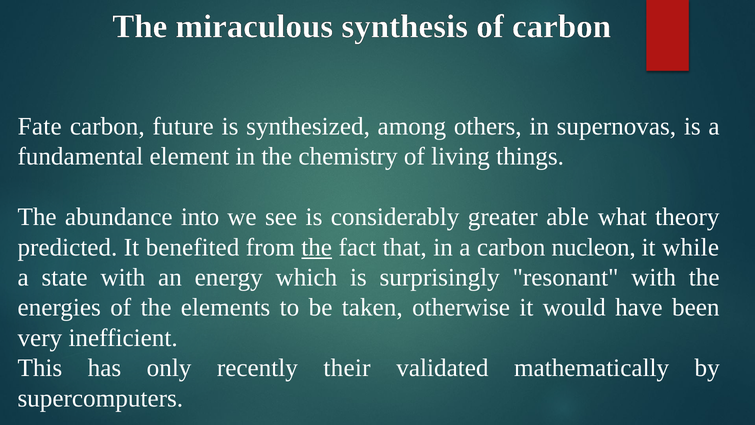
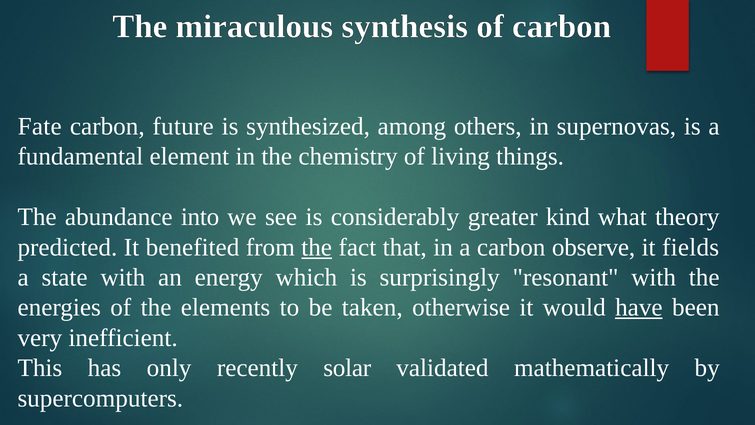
able: able -> kind (568, 217)
nucleon: nucleon -> observe (594, 247)
while: while -> fields (691, 247)
have underline: none -> present (639, 307)
their: their -> solar (347, 368)
